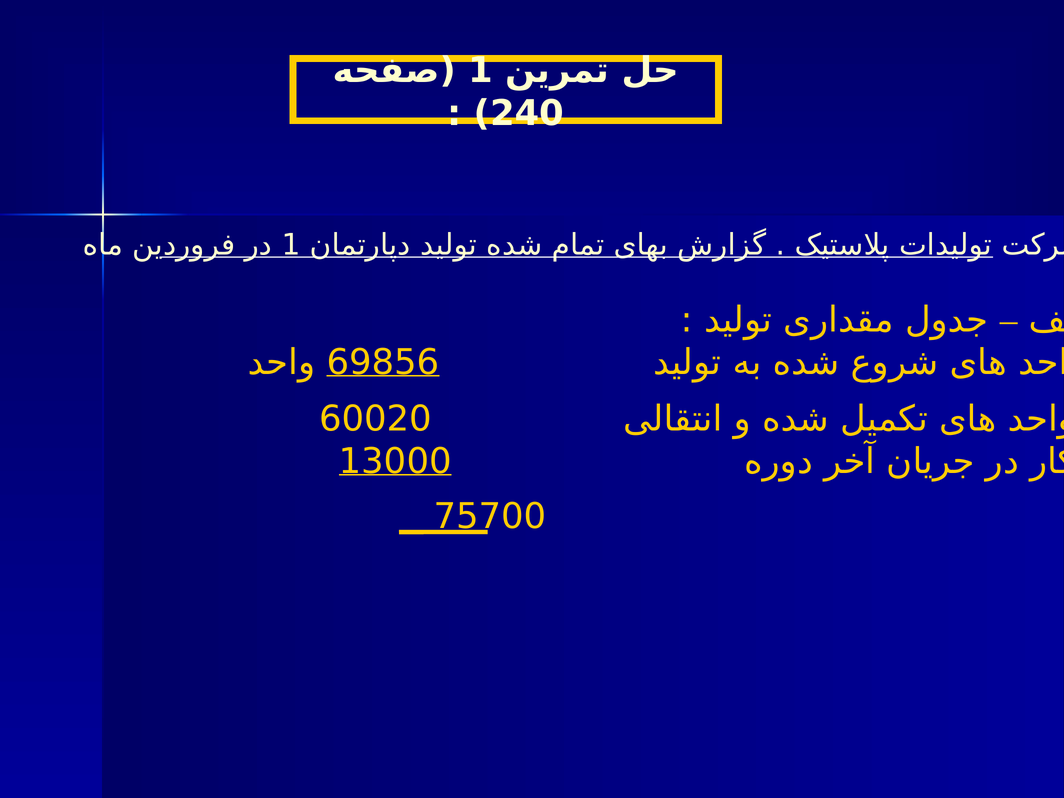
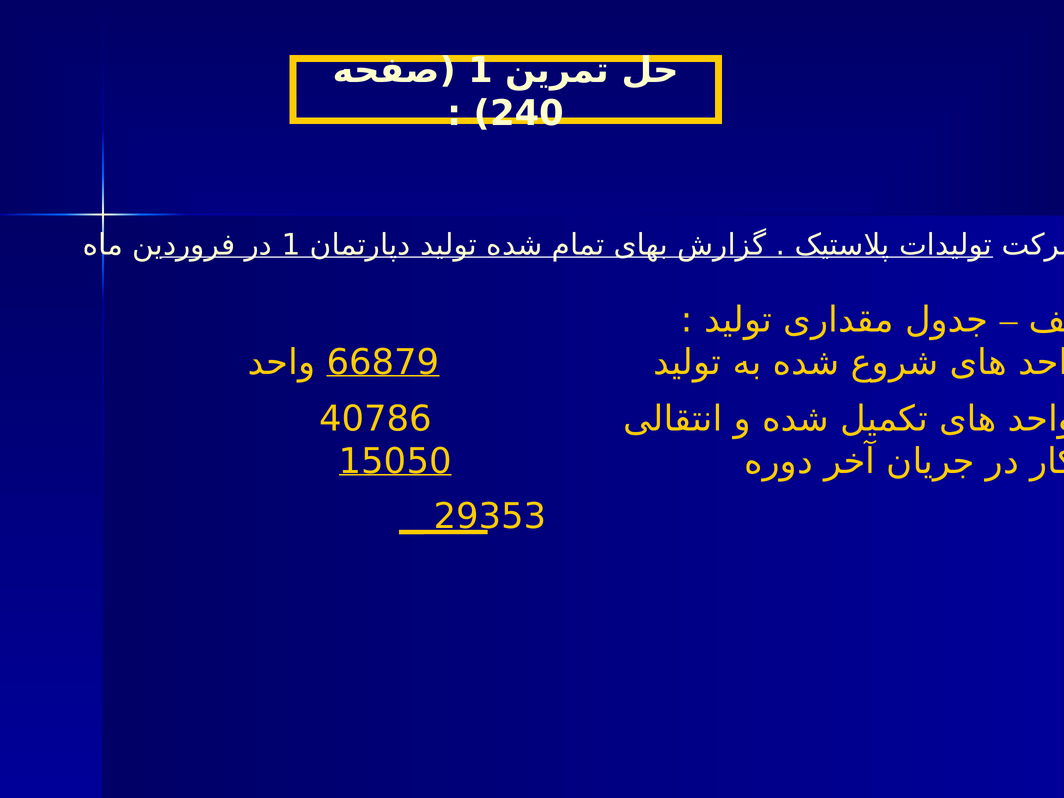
69856: 69856 -> 66879 (383, 362)
60020: 60020 -> 40786 (375, 419)
13000: 13000 -> 15050 (395, 462)
75700: 75700 -> 29353 (490, 517)
